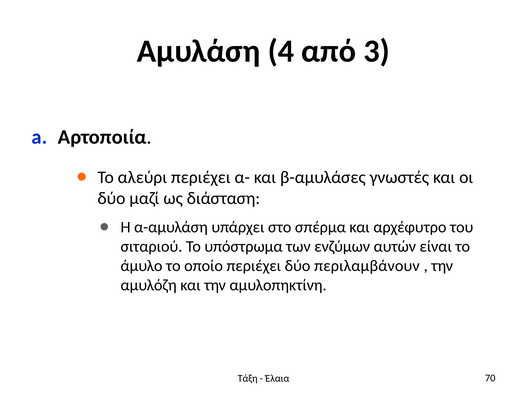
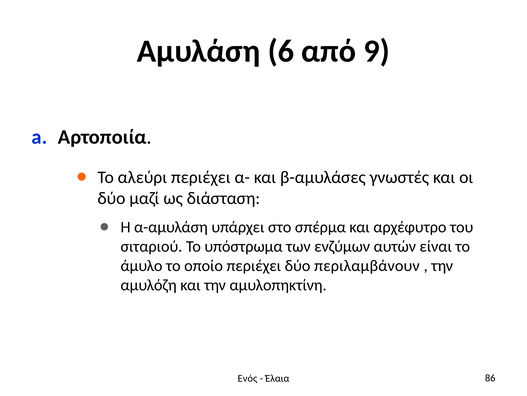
4: 4 -> 6 (281, 51)
3: 3 -> 9 (377, 51)
Τάξη: Τάξη -> Ενός (247, 378)
70: 70 -> 86 (490, 377)
